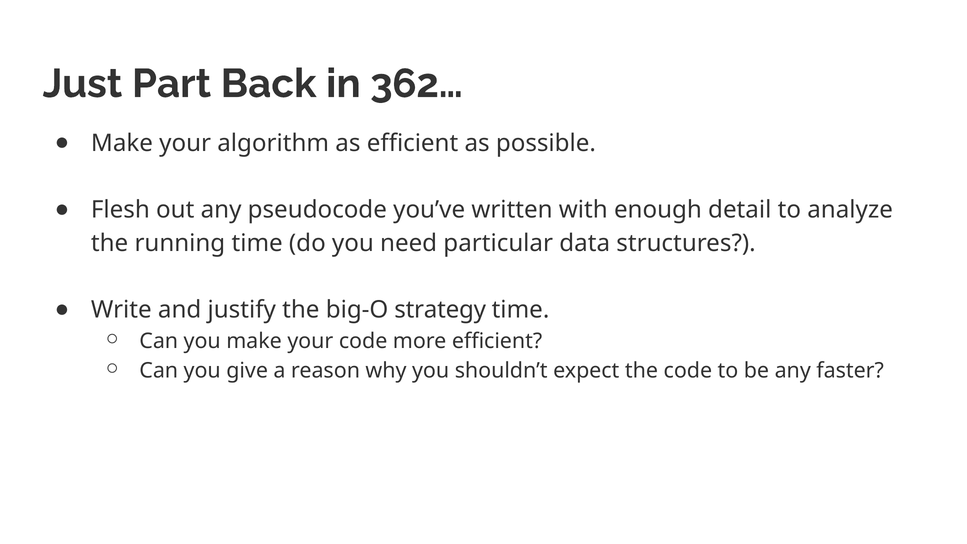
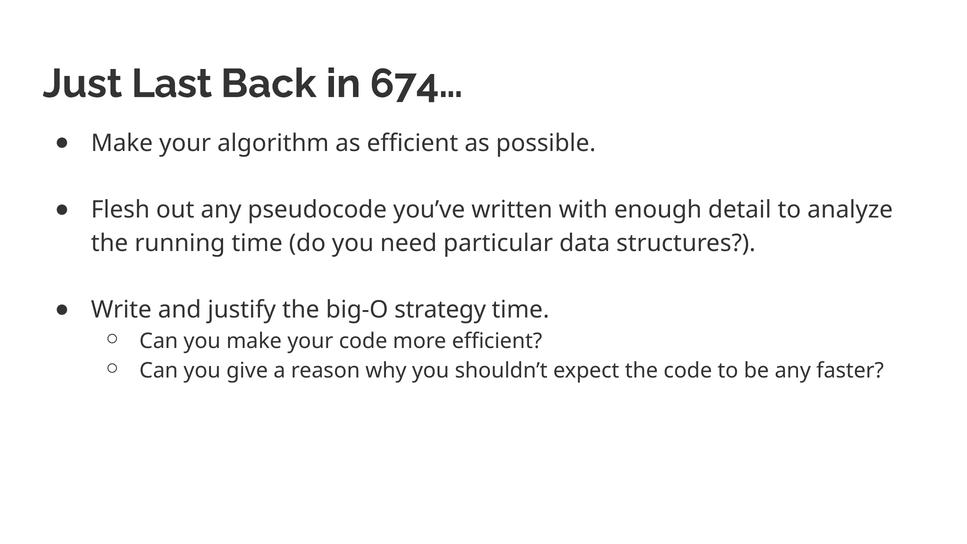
Part: Part -> Last (172, 84)
362…: 362… -> 674… (416, 84)
